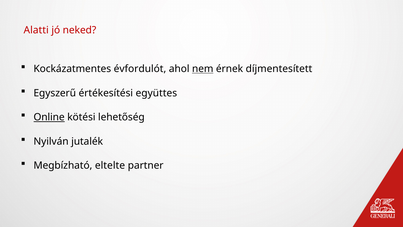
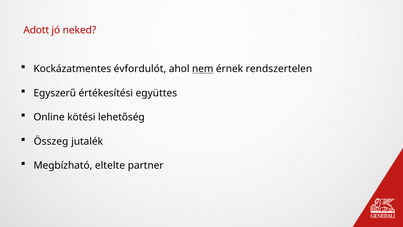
Alatti: Alatti -> Adott (36, 30)
díjmentesített: díjmentesített -> rendszertelen (279, 69)
Online underline: present -> none (49, 117)
Nyilván: Nyilván -> Összeg (51, 141)
